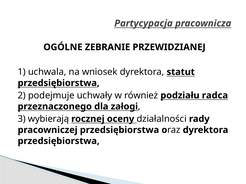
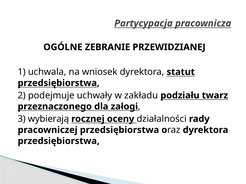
również: również -> zakładu (141, 96)
radca: radca -> twarz (215, 96)
